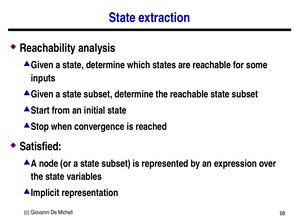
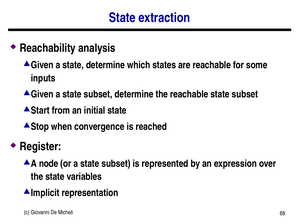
Satisfied: Satisfied -> Register (41, 146)
